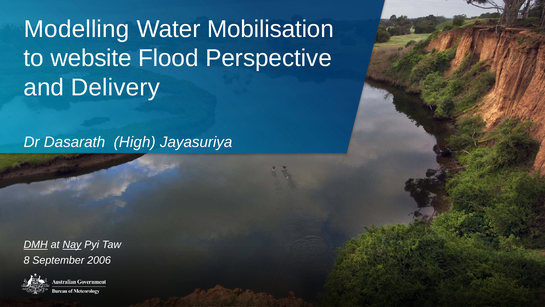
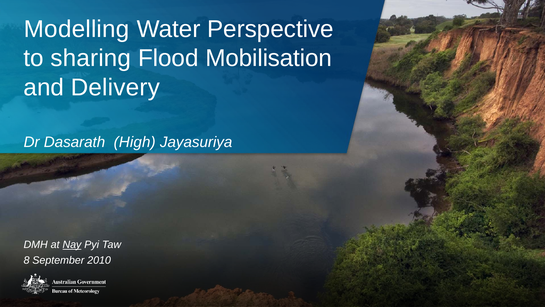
Mobilisation: Mobilisation -> Perspective (270, 29)
website: website -> sharing (91, 58)
Perspective: Perspective -> Mobilisation (269, 58)
DMH underline: present -> none (36, 244)
2006: 2006 -> 2010 (99, 260)
